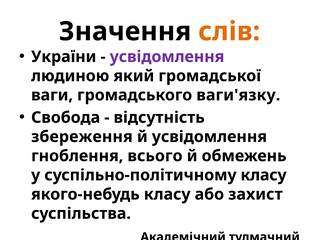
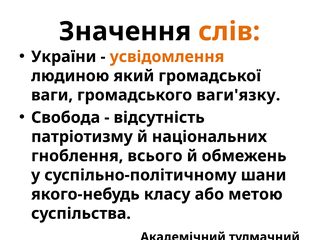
усвідомлення colour: purple -> orange (167, 57)
збереження: збереження -> патрiотизму (82, 136)
й усвідомлення: усвідомлення -> нацiональних (209, 136)
суспільно-політичному класу: класу -> шани (264, 175)
захист: захист -> метою (255, 194)
